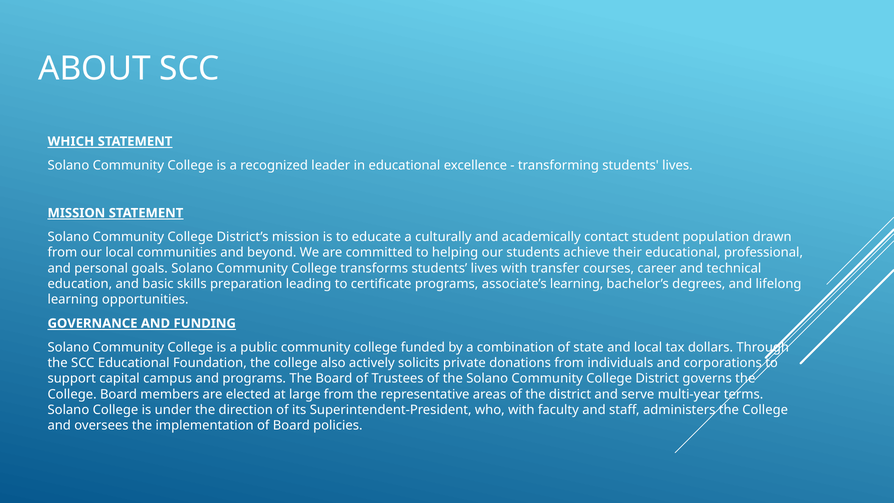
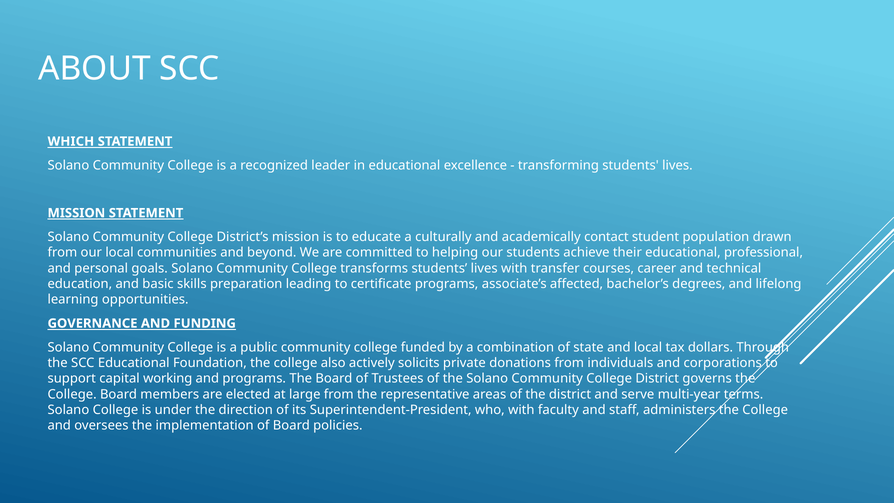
associate’s learning: learning -> affected (577, 284)
campus: campus -> working (168, 378)
